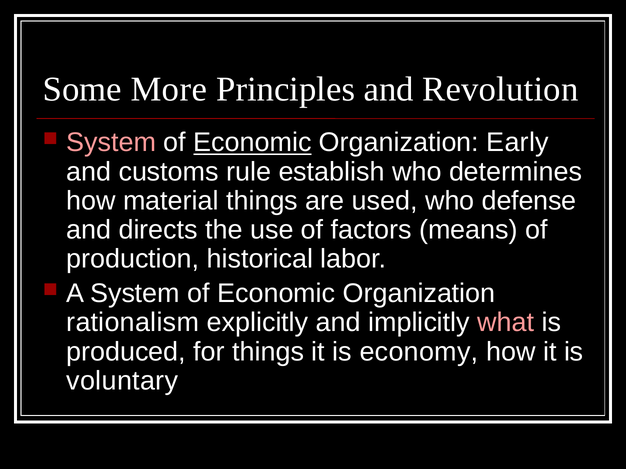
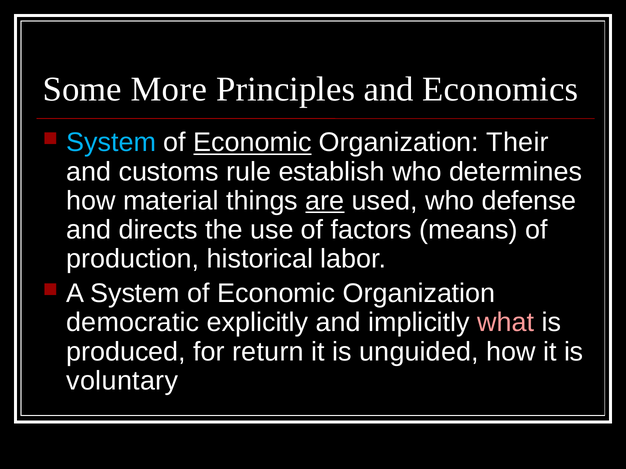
Revolution: Revolution -> Economics (500, 89)
System colour: pink -> light blue (111, 143)
Early: Early -> Their (518, 143)
are underline: none -> present (325, 201)
rationalism: rationalism -> democratic (133, 323)
for things: things -> return (268, 352)
economy: economy -> unguided (419, 352)
